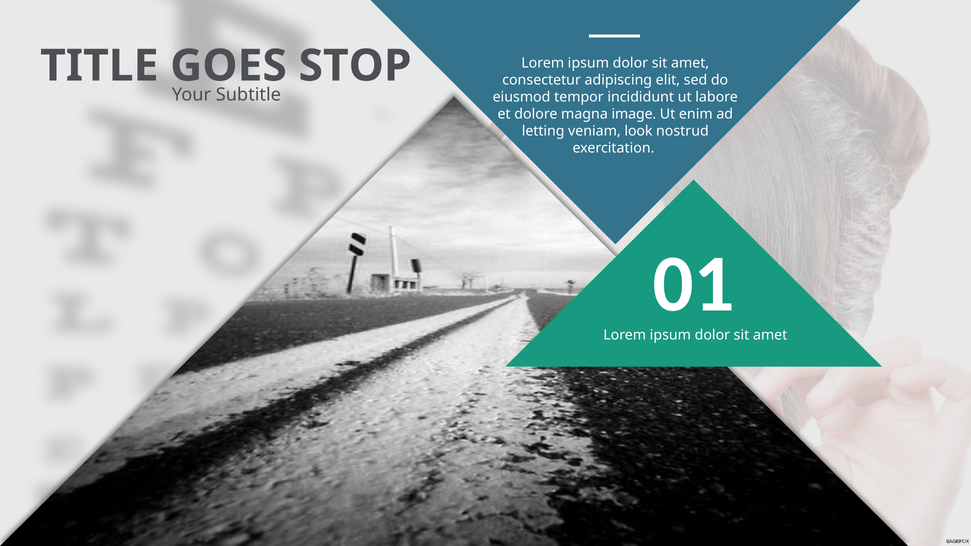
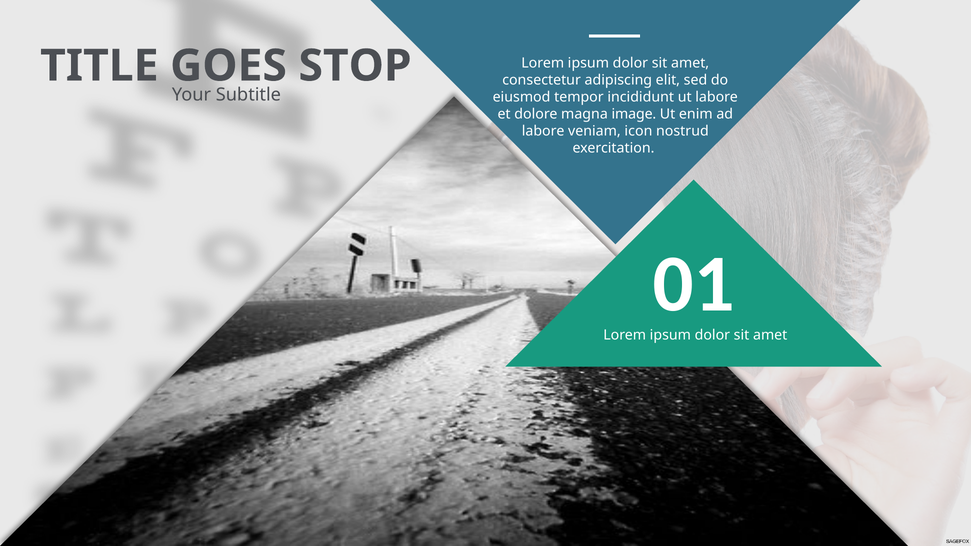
letting: letting -> labore (543, 131)
look: look -> icon (638, 131)
